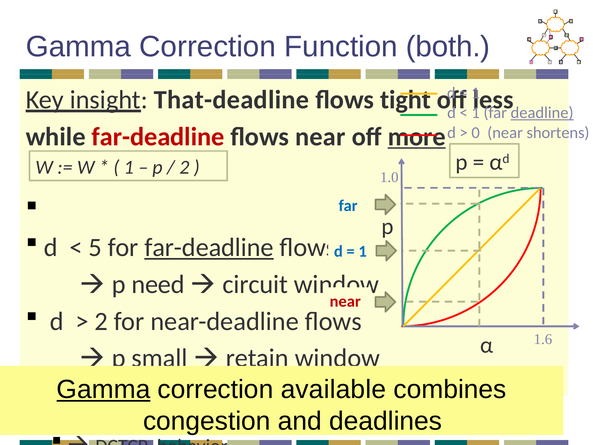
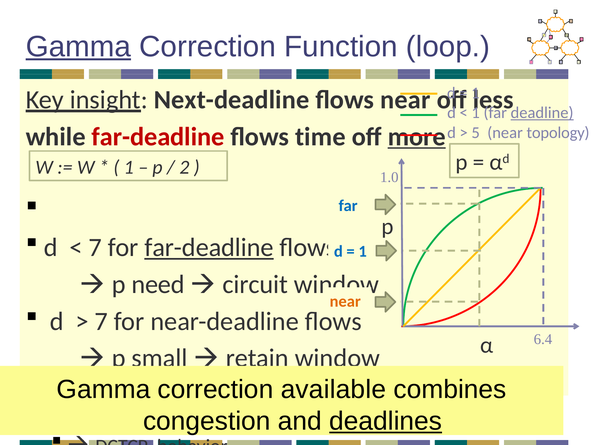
Gamma underline: none -> present (78, 47)
both: both -> loop (448, 47)
That-deadline: That-deadline -> Next-deadline (232, 100)
flows tight: tight -> near (405, 100)
0: 0 -> 5 (476, 133)
shortens: shortens -> topology (558, 133)
flows near: near -> time (320, 137)
5: 5 -> 7 (95, 247)
near colour: red -> orange (345, 301)
2: 2 -> 7 (101, 321)
1.6: 1.6 -> 6.4 (543, 339)
Gamma underline: present -> none (103, 389)
deadlines underline: none -> present (386, 421)
